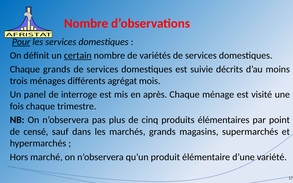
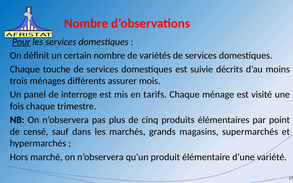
certain underline: present -> none (78, 56)
Chaque grands: grands -> touche (57, 69)
agrégat: agrégat -> assurer (122, 81)
après: après -> tarifs (155, 95)
